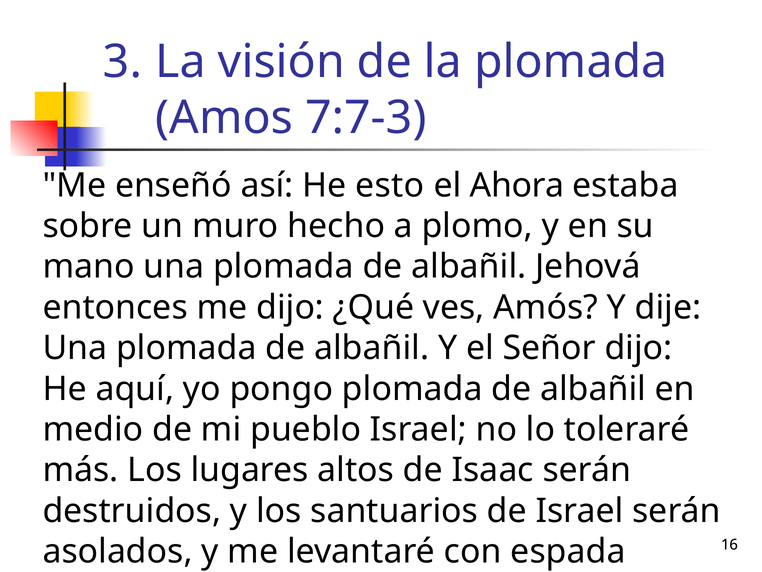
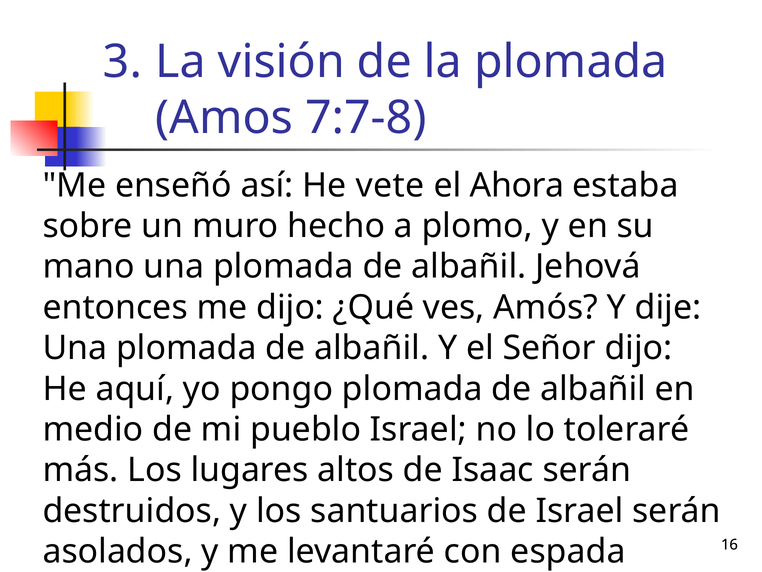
7:7-3: 7:7-3 -> 7:7-8 (366, 118)
esto: esto -> vete (390, 185)
